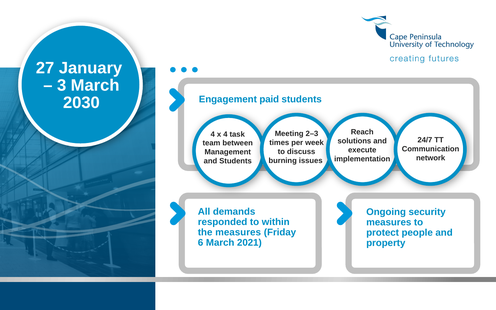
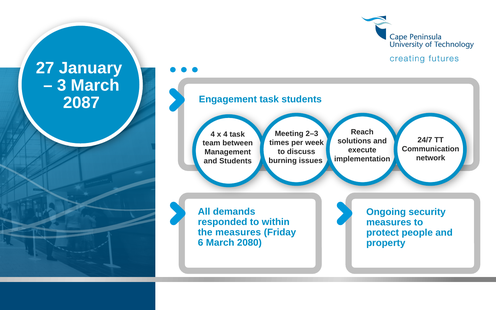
2030: 2030 -> 2087 (81, 103)
Engagement paid: paid -> task (269, 99)
2021: 2021 -> 2080 (249, 243)
